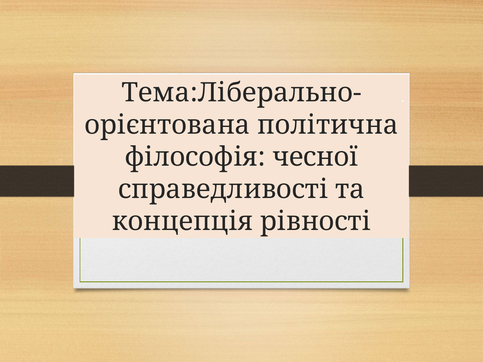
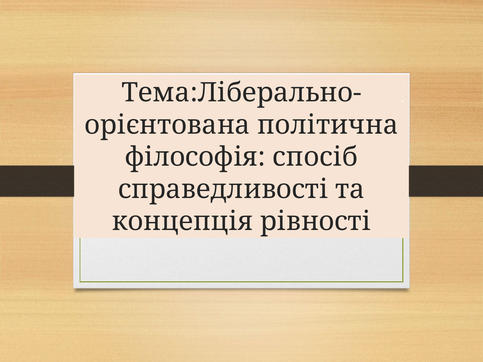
чесної: чесної -> спосіб (315, 157)
